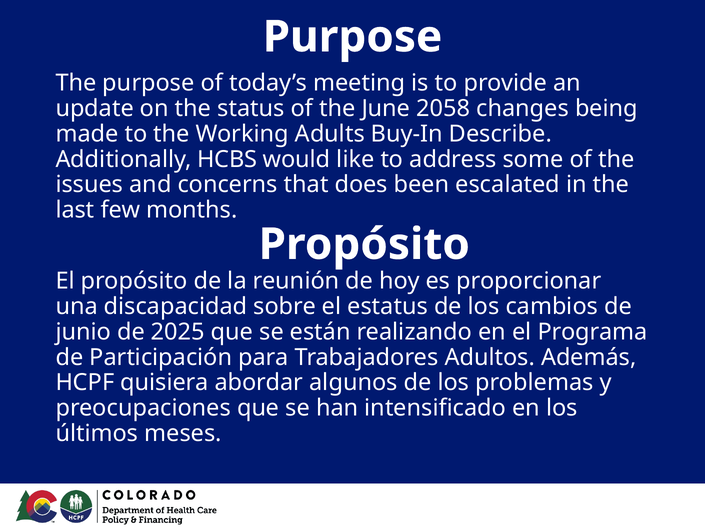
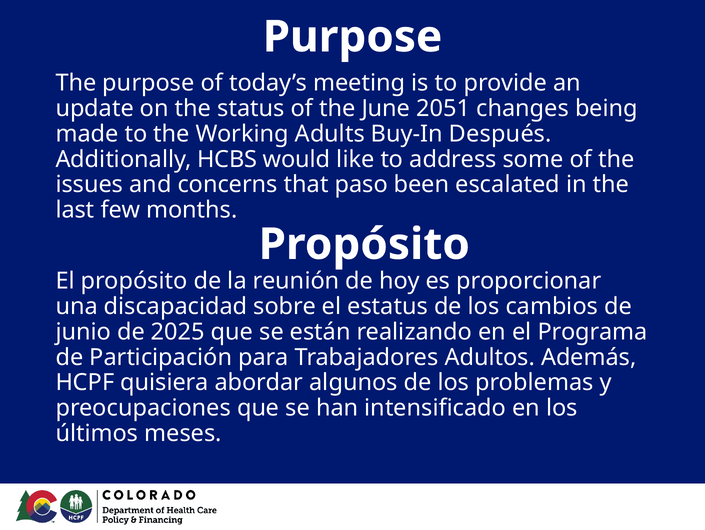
2058: 2058 -> 2051 (443, 109)
Describe: Describe -> Después (500, 134)
does: does -> paso (361, 185)
